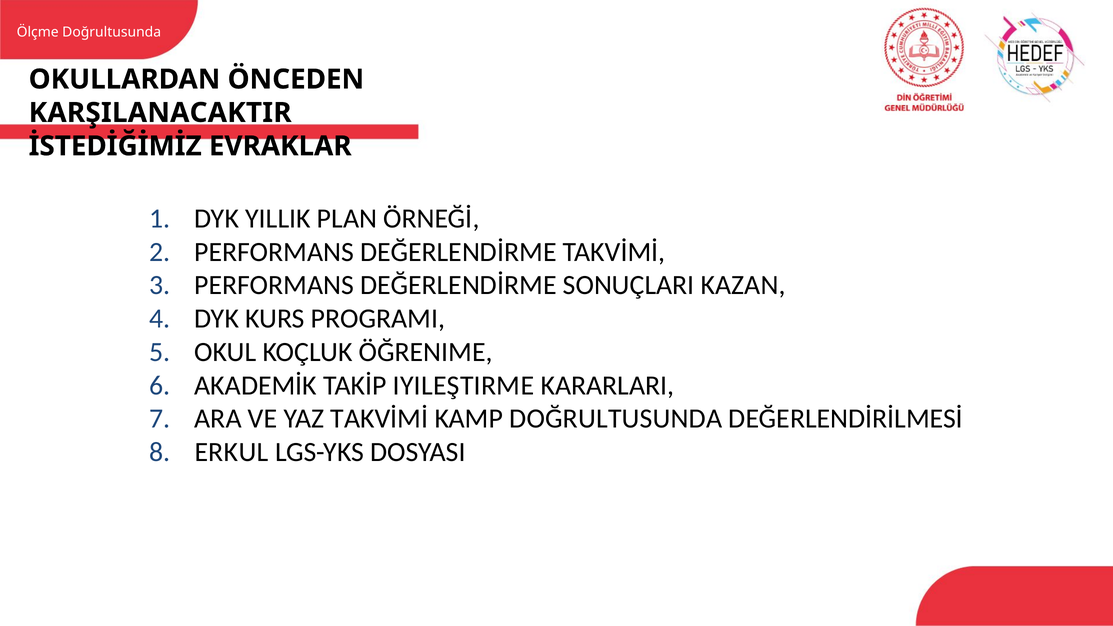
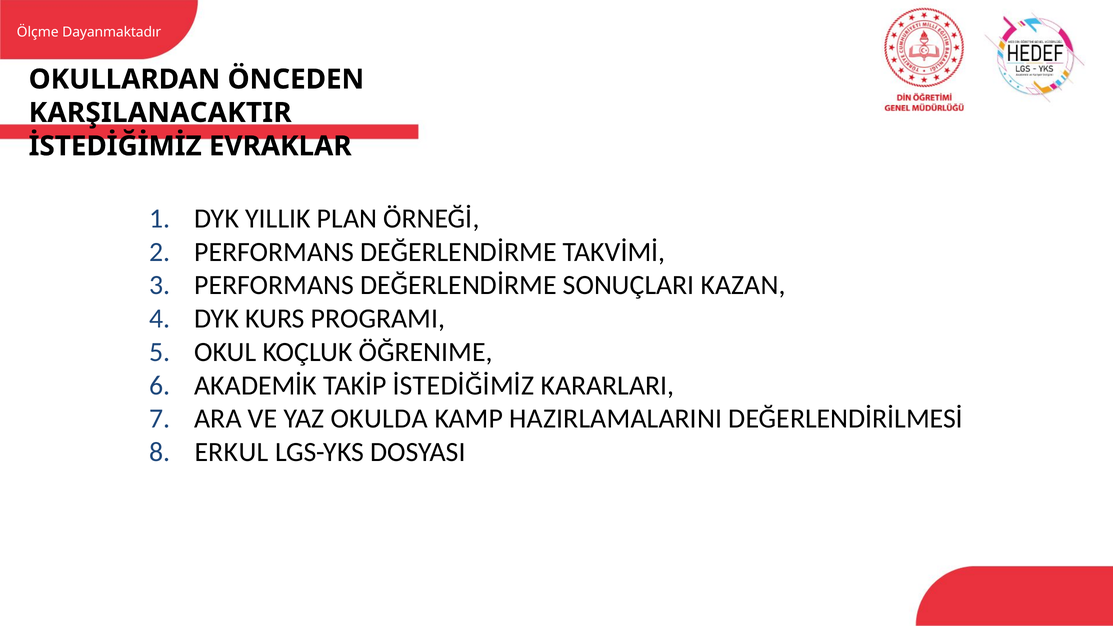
Ölçme Doğrultusunda: Doğrultusunda -> Dayanmaktadır (112, 32)
TAKİP IYILEŞTIRME: IYILEŞTIRME -> İSTEDİĞİMİZ (463, 385)
YAZ TAKVİMİ: TAKVİMİ -> OKULDA (379, 419)
KAMP DOĞRULTUSUNDA: DOĞRULTUSUNDA -> HAZIRLAMALARINI (616, 419)
